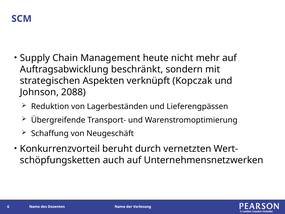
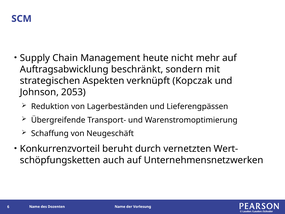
2088: 2088 -> 2053 (73, 92)
